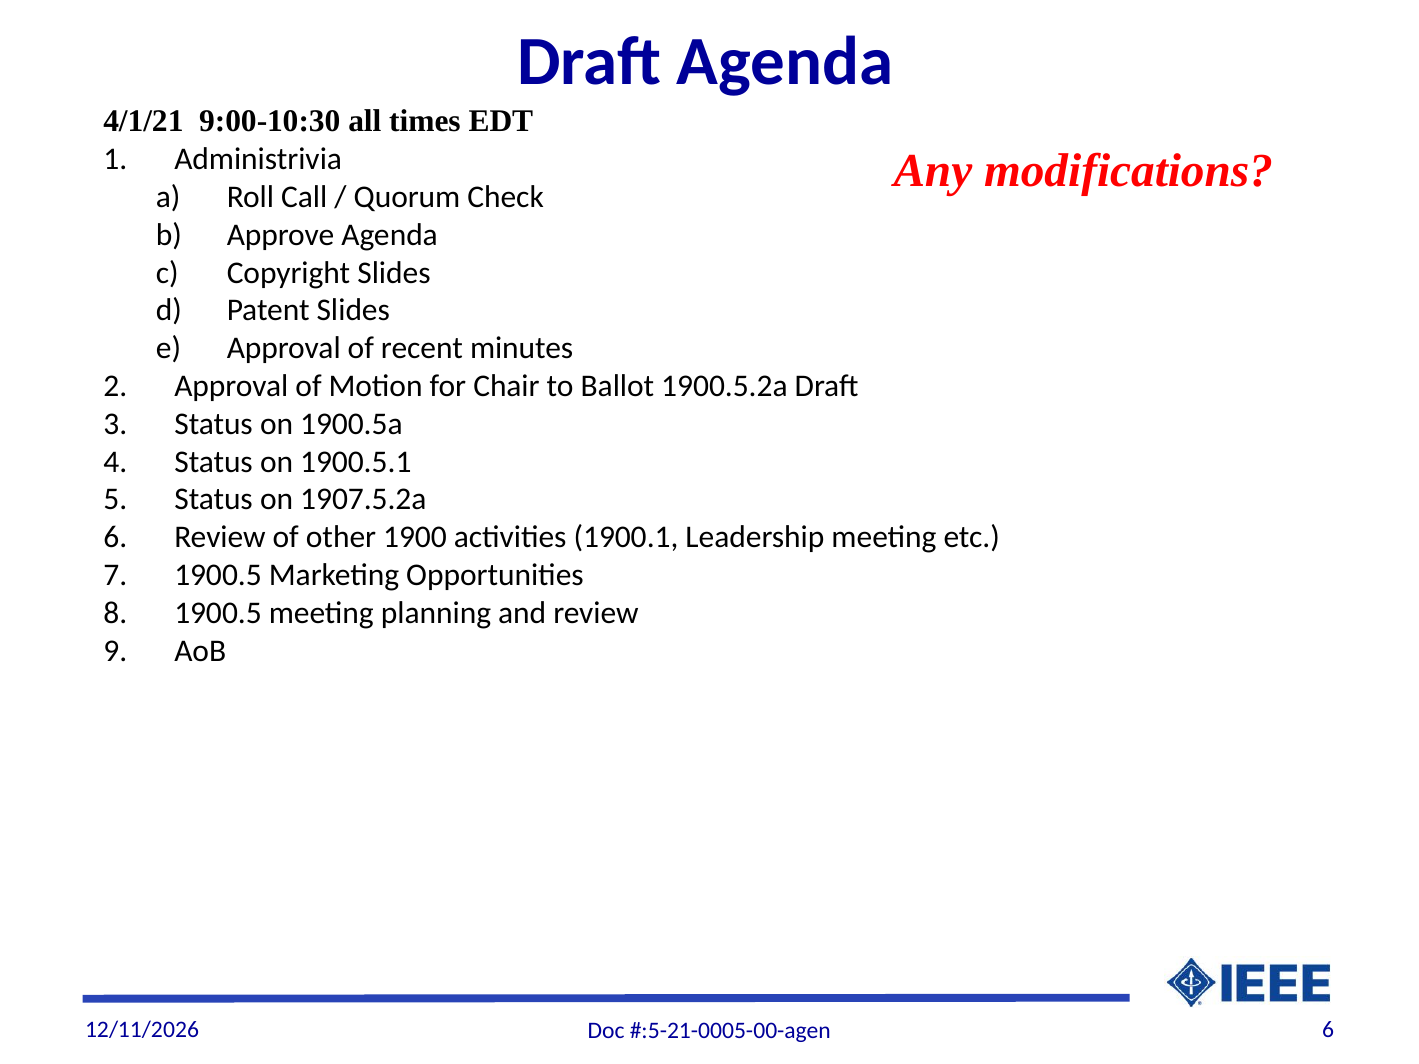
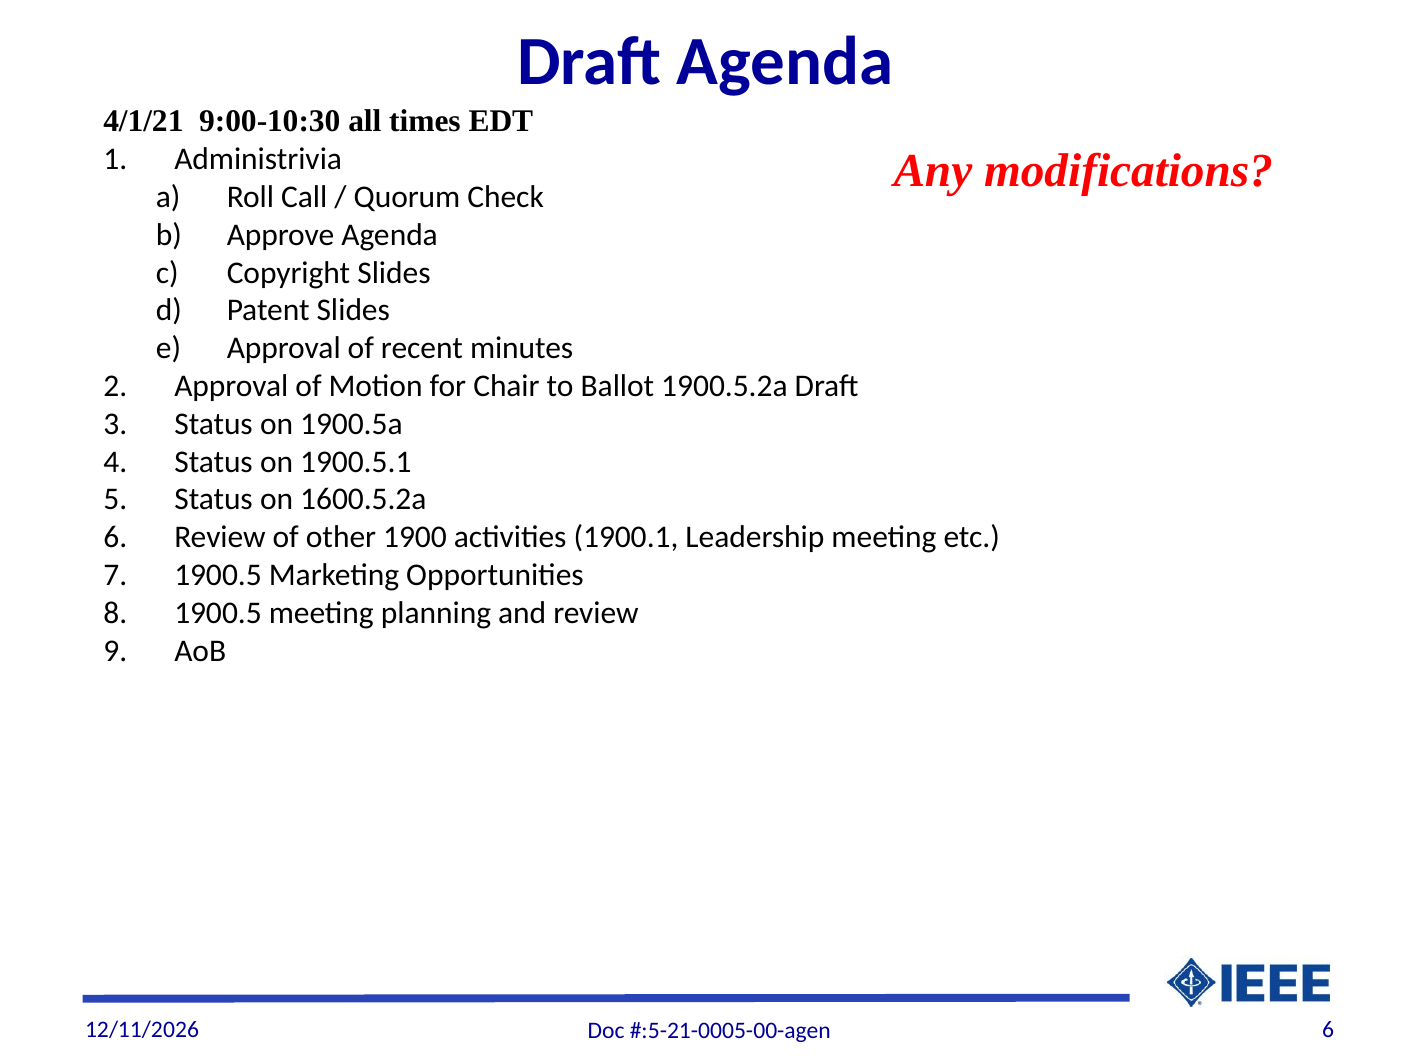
1907.5.2a: 1907.5.2a -> 1600.5.2a (363, 500)
